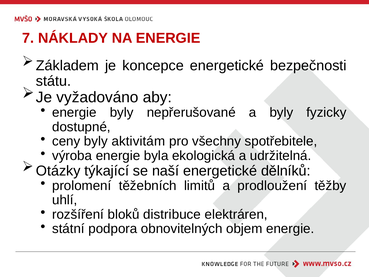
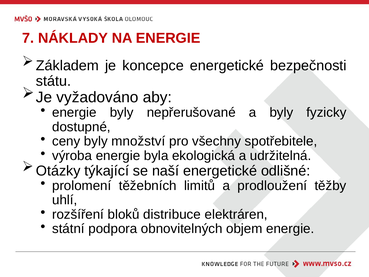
aktivitám: aktivitám -> množství (138, 141)
dělníků: dělníků -> odlišné (286, 171)
